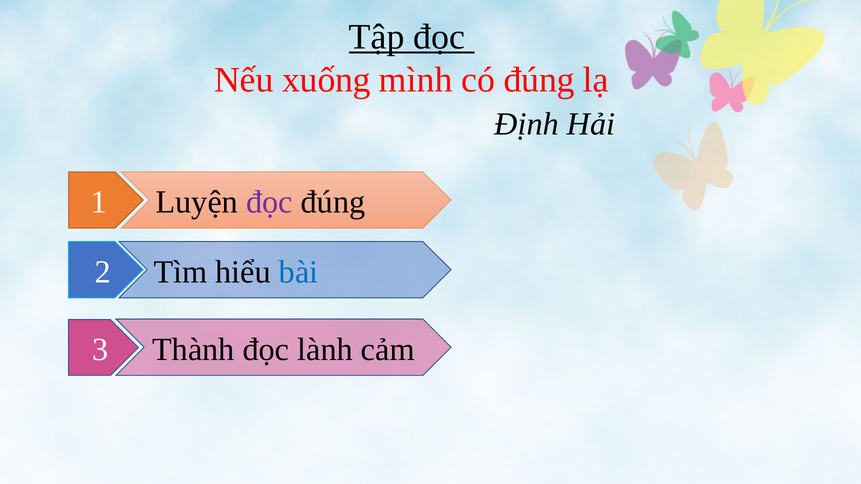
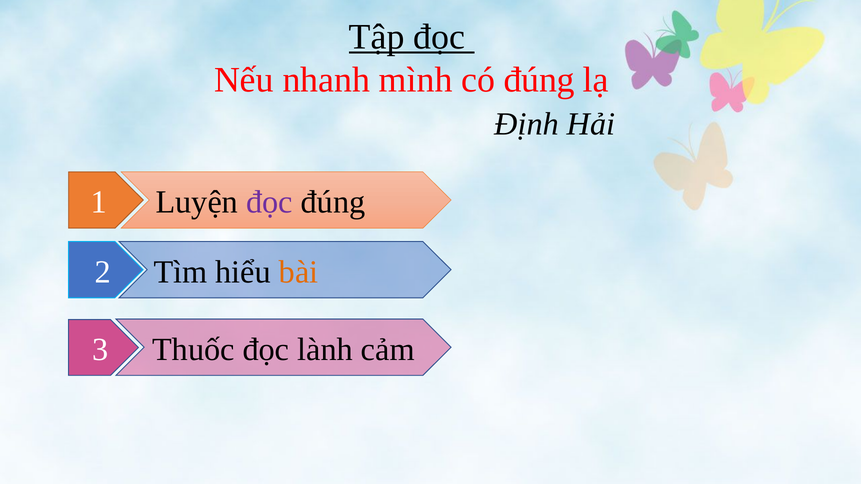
xuống: xuống -> nhanh (326, 80)
bài colour: blue -> orange (299, 272)
Thành: Thành -> Thuốc (193, 350)
